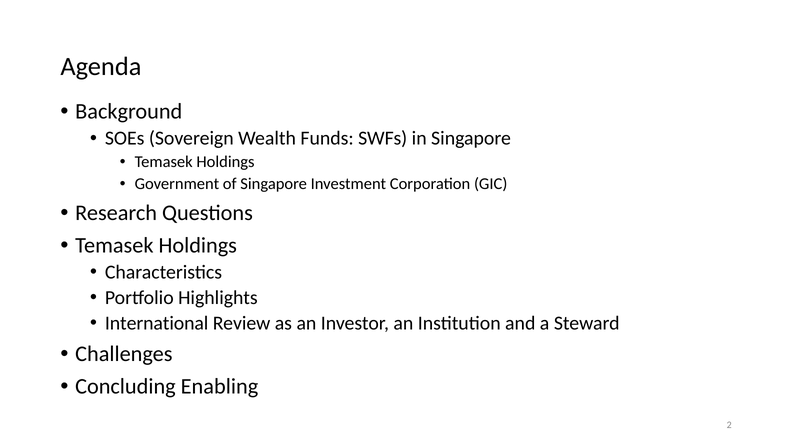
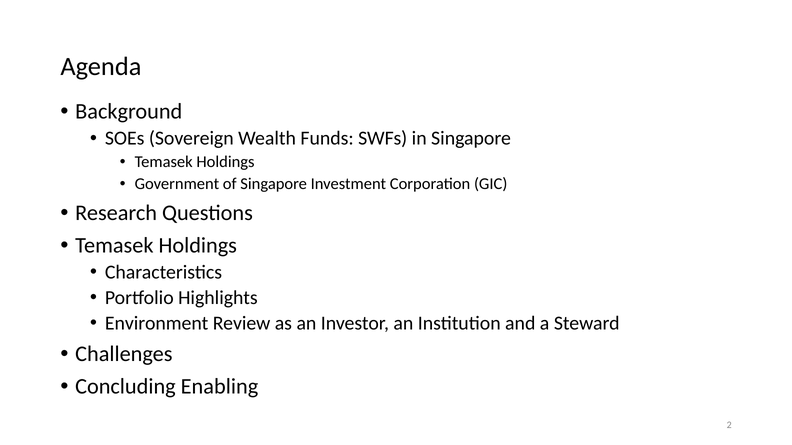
International: International -> Environment (157, 324)
